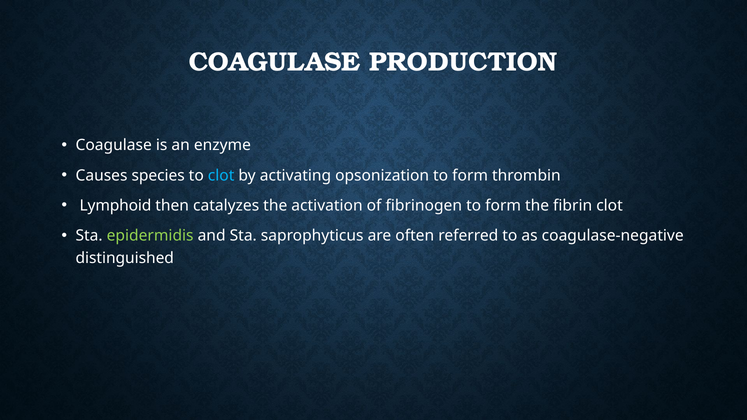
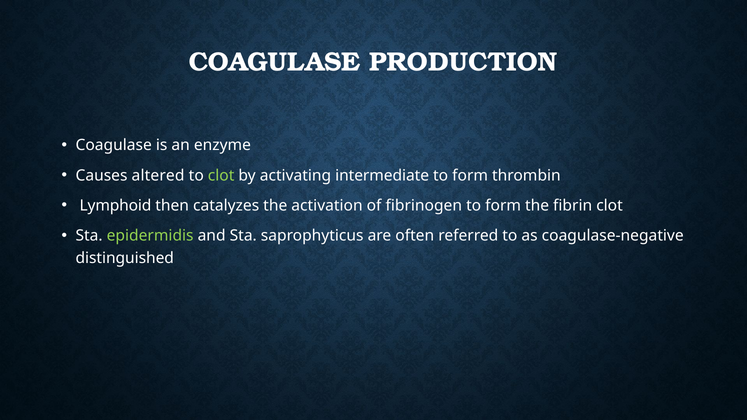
species: species -> altered (158, 176)
clot colour: light blue -> light green (221, 176)
opsonization: opsonization -> intermediate (382, 176)
